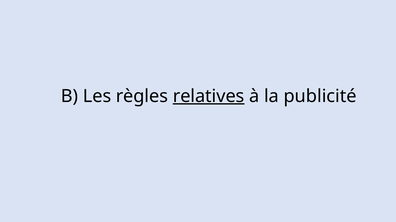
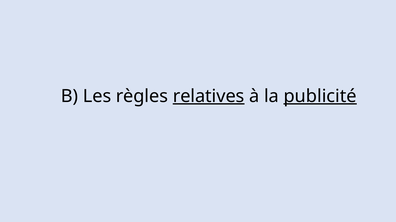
publicité underline: none -> present (320, 96)
